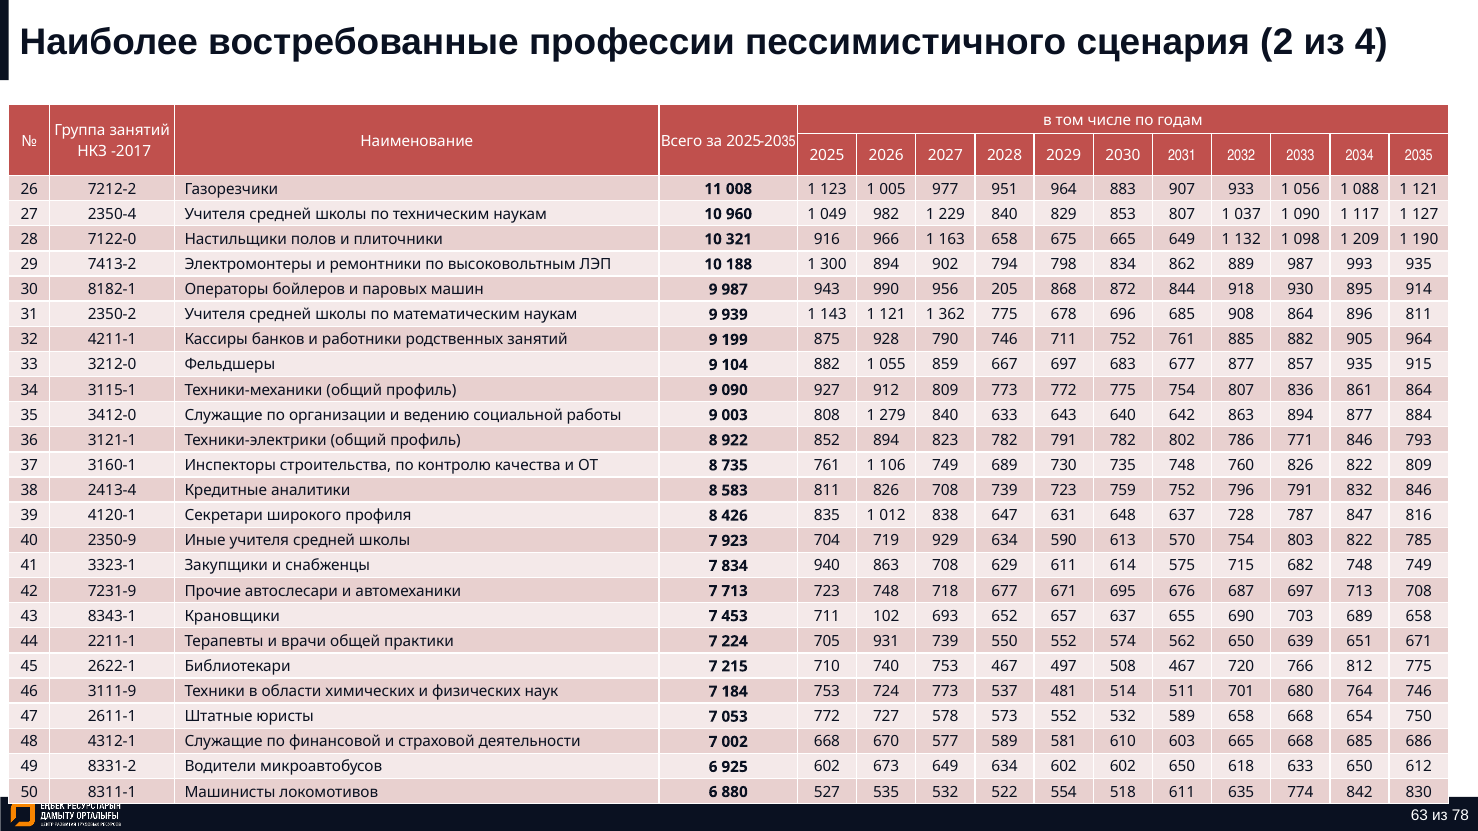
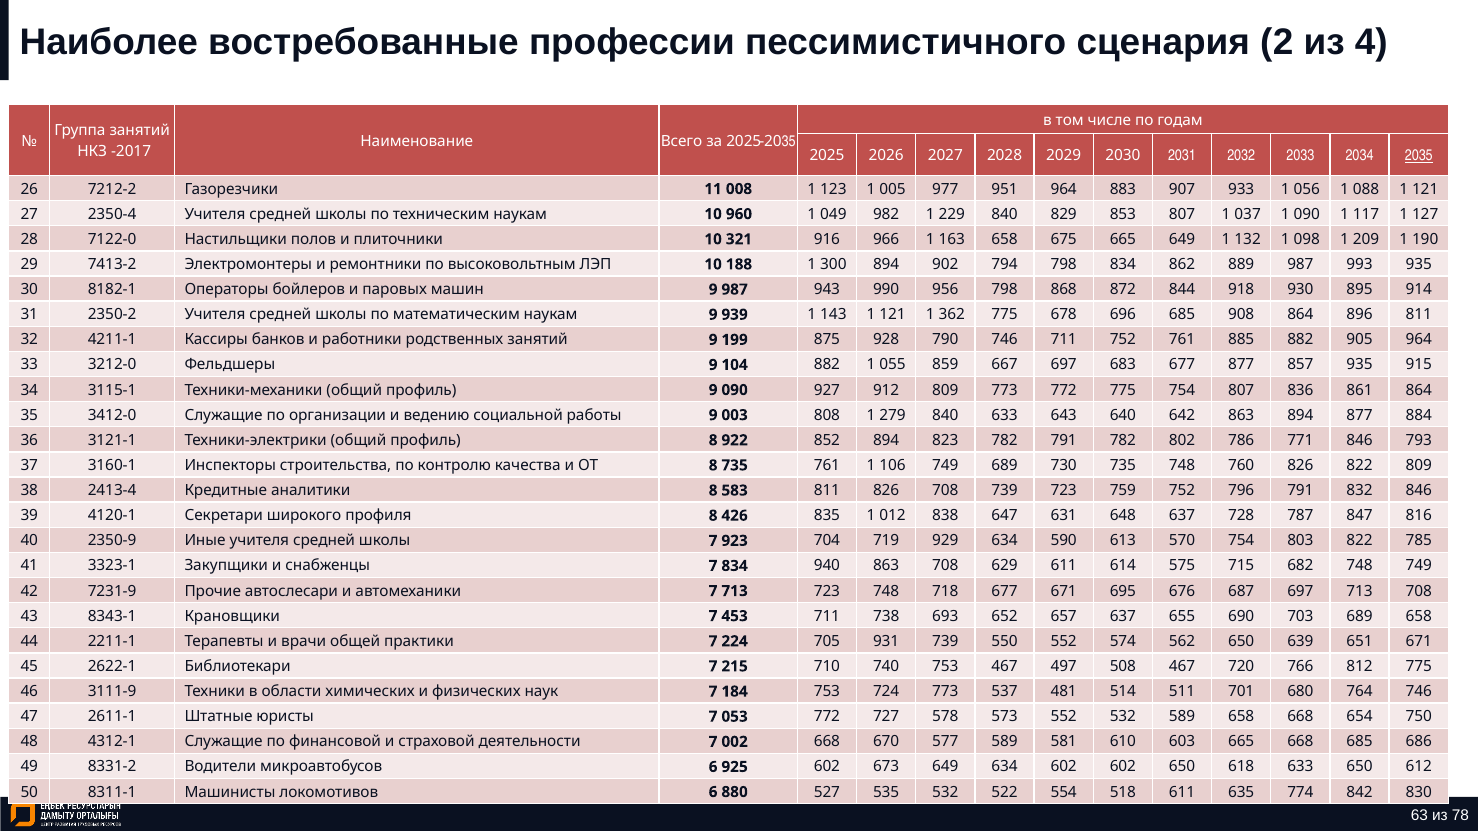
2035 underline: none -> present (1419, 156)
956 205: 205 -> 798 (1005, 290)
102: 102 -> 738 (886, 616)
